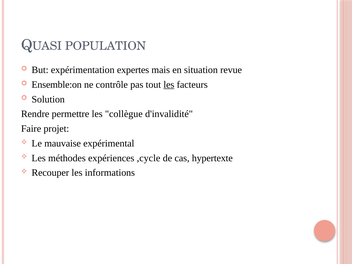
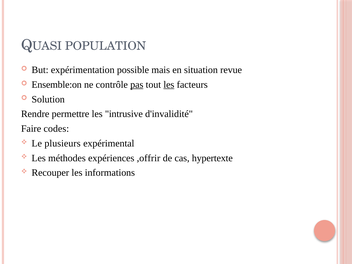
expertes: expertes -> possible (133, 70)
pas underline: none -> present (137, 85)
collègue: collègue -> intrusive (124, 114)
projet: projet -> codes (56, 129)
mauvaise: mauvaise -> plusieurs (63, 143)
,cycle: ,cycle -> ,offrir (149, 158)
